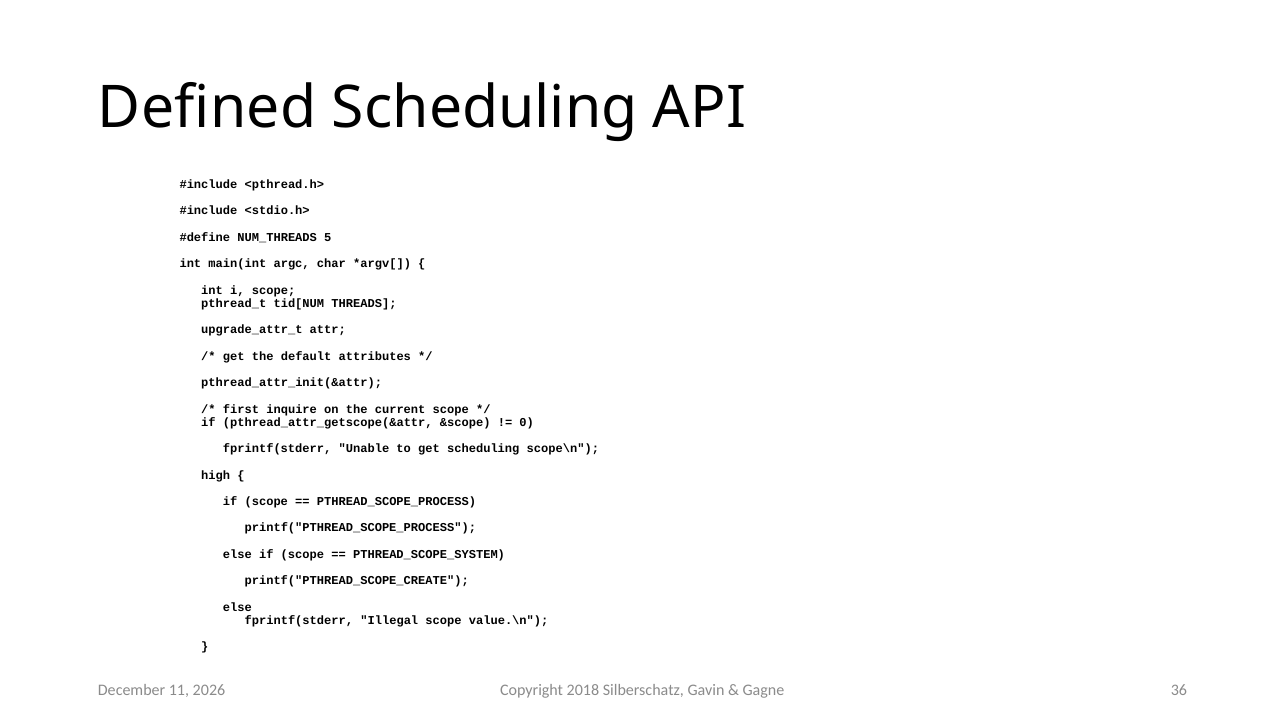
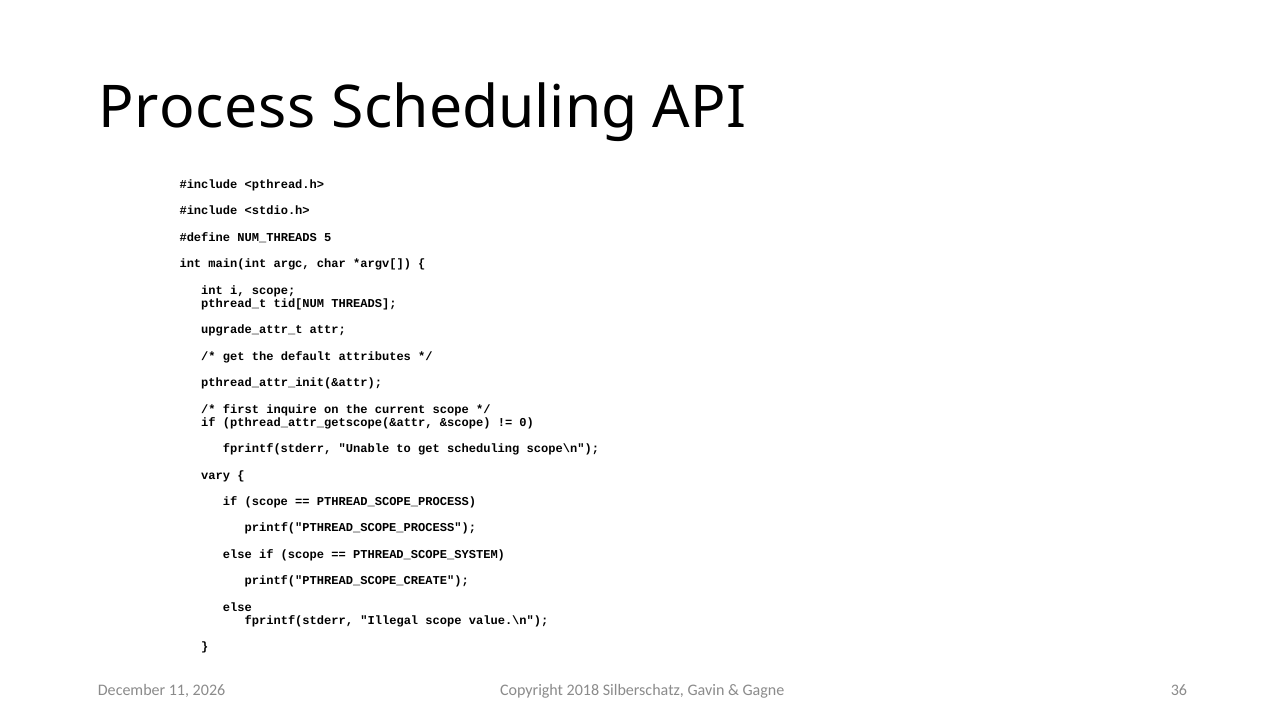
Defined: Defined -> Process (207, 108)
high: high -> vary (216, 475)
